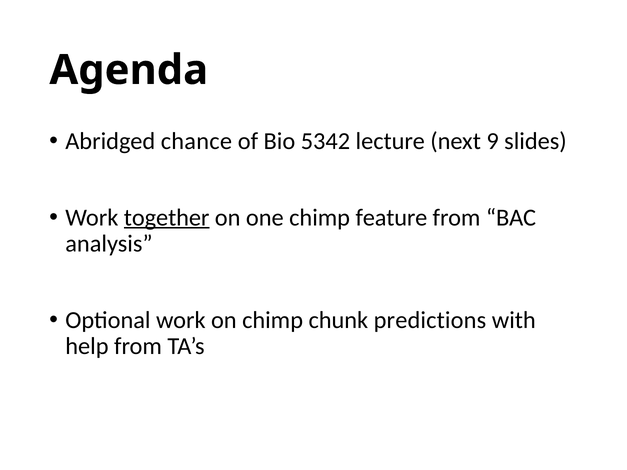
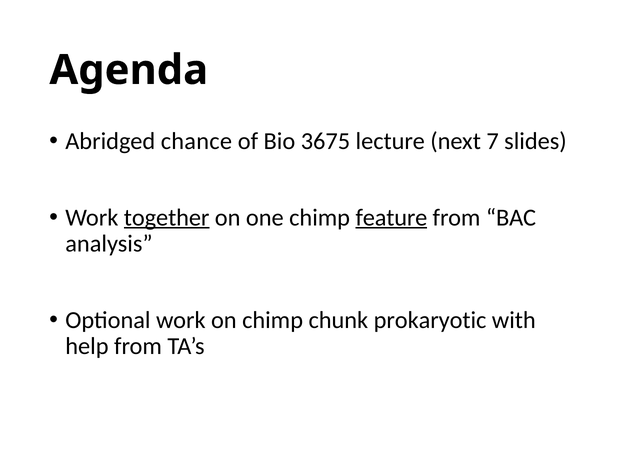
5342: 5342 -> 3675 (325, 141)
9: 9 -> 7 (493, 141)
feature underline: none -> present (391, 218)
predictions: predictions -> prokaryotic (430, 320)
